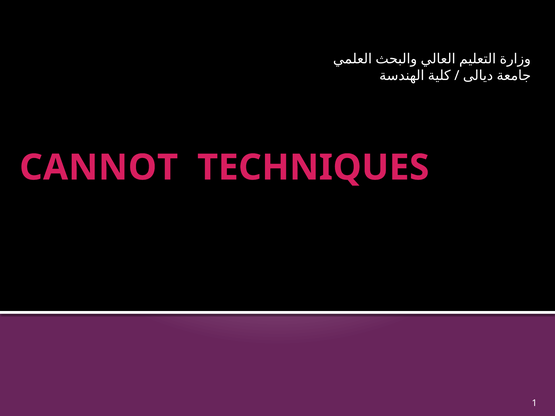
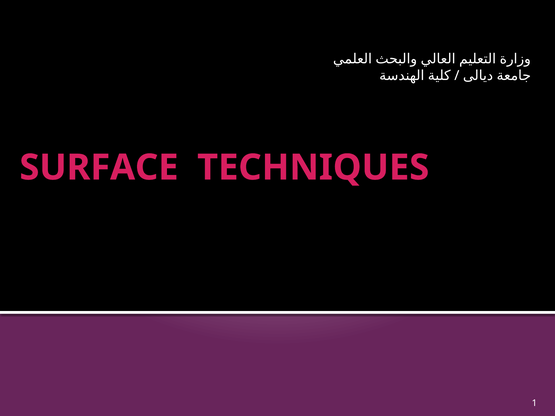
CANNOT: CANNOT -> SURFACE (99, 168)
